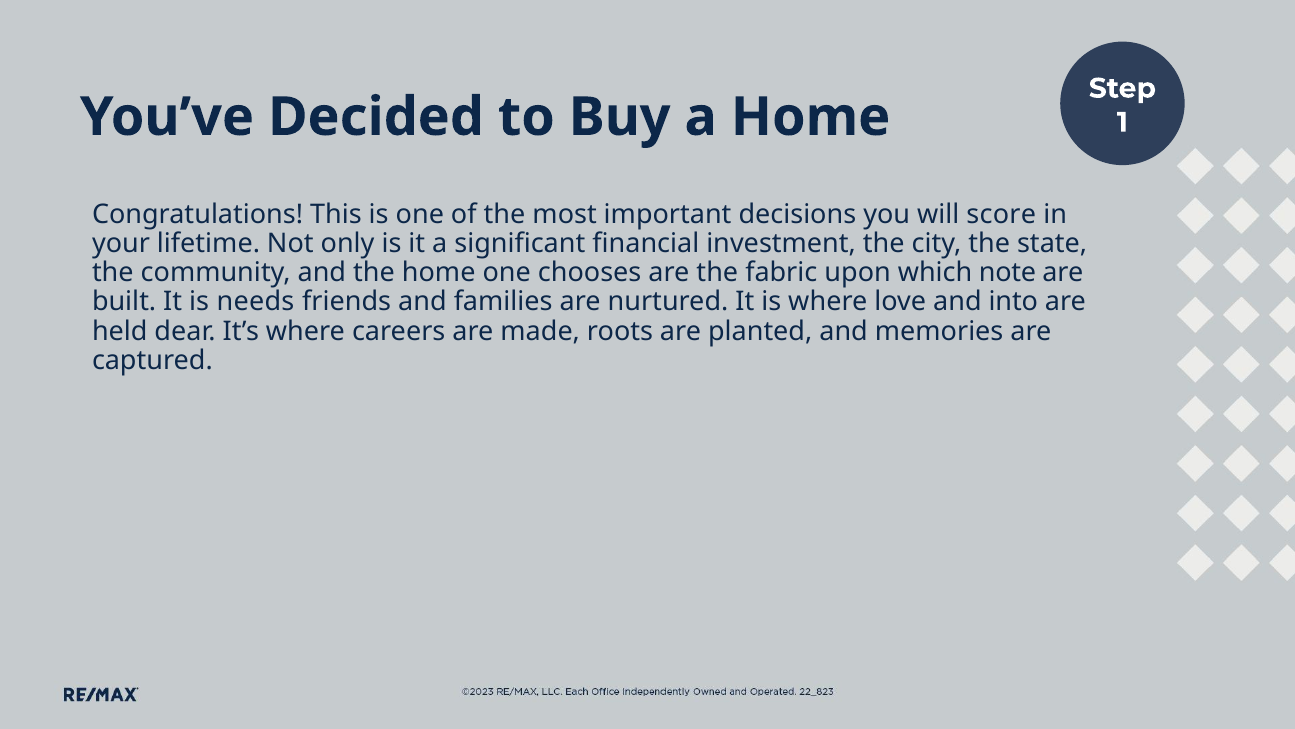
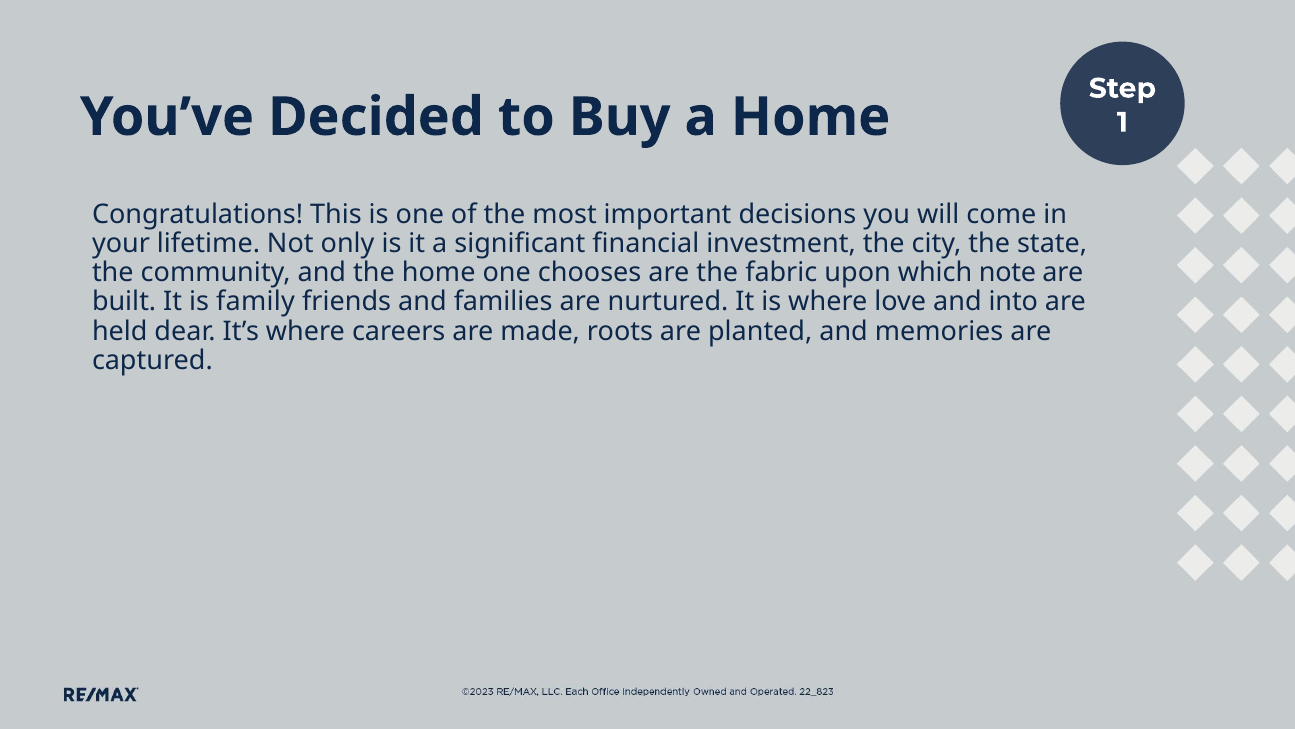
score: score -> come (1001, 214)
needs: needs -> family (256, 302)
